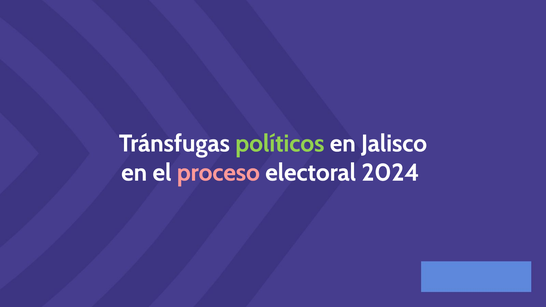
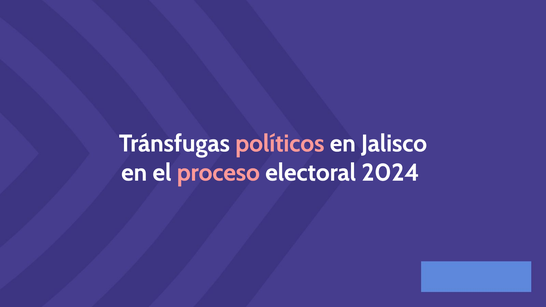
políticos colour: light green -> pink (280, 144)
